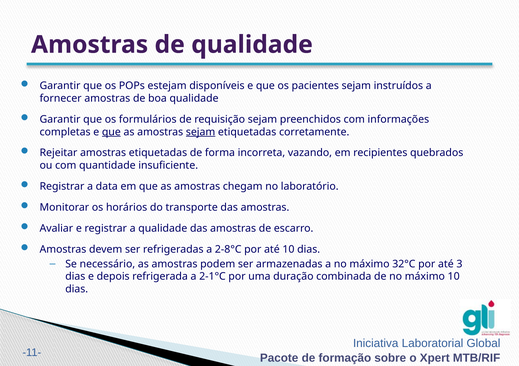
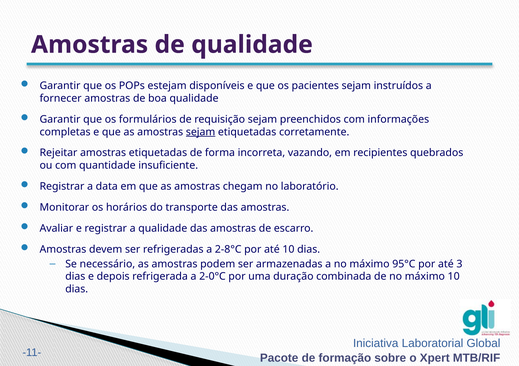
que underline: present -> none (111, 132)
32°C: 32°C -> 95°C (404, 264)
2-1°C: 2-1°C -> 2-0°C (212, 277)
